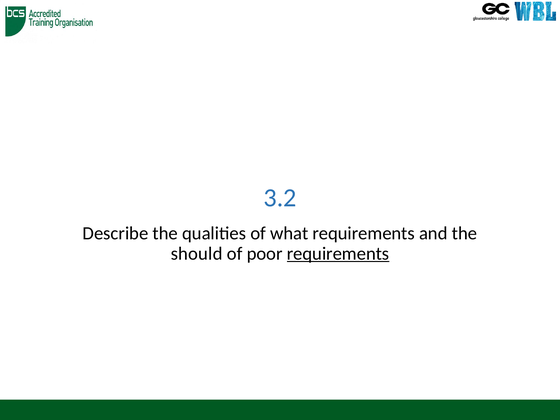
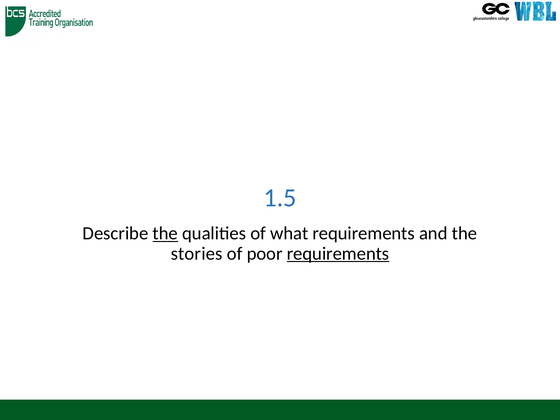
3.2: 3.2 -> 1.5 (280, 198)
the underline: none -> present (165, 233)
should: should -> stories (197, 254)
